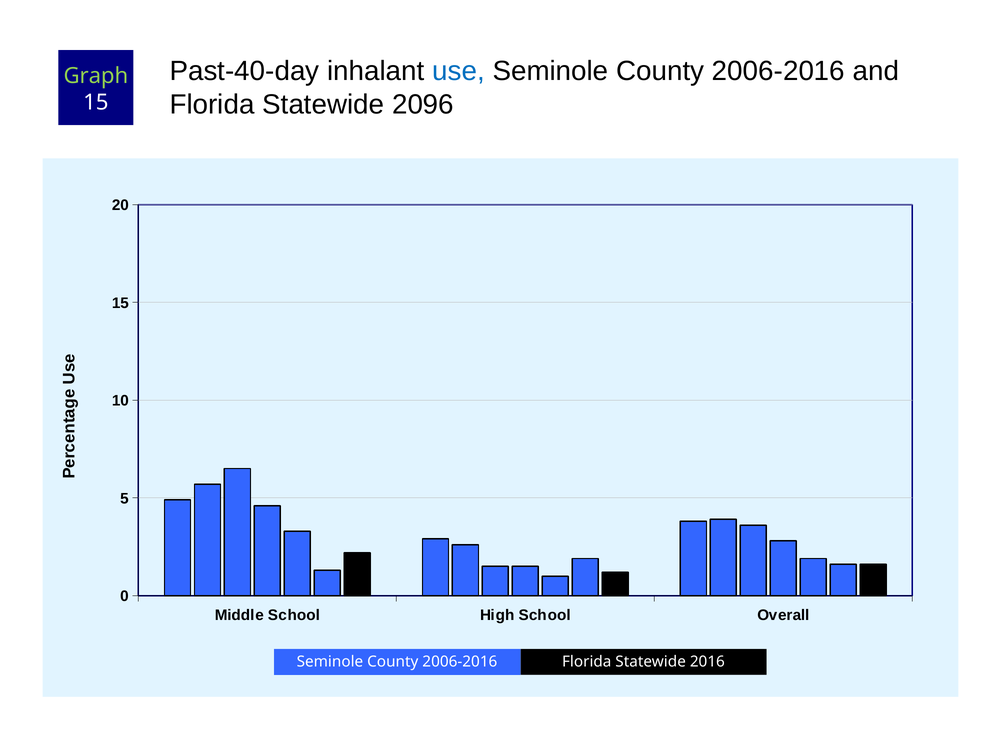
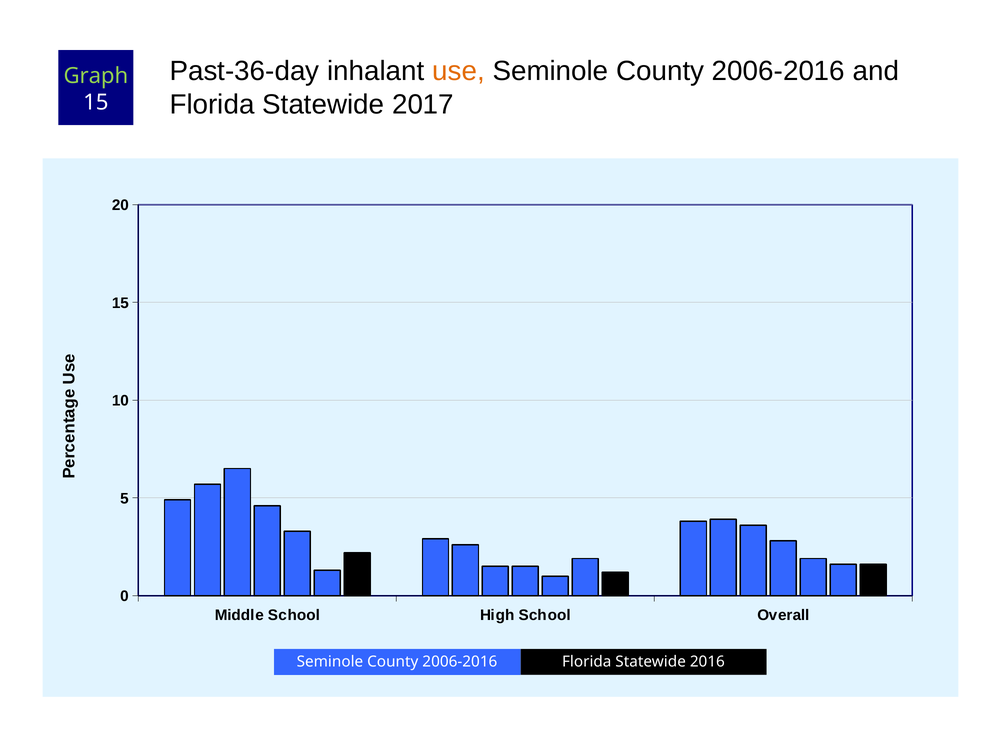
Past-40-day: Past-40-day -> Past-36-day (244, 71)
use colour: blue -> orange (459, 71)
2096: 2096 -> 2017 (423, 104)
